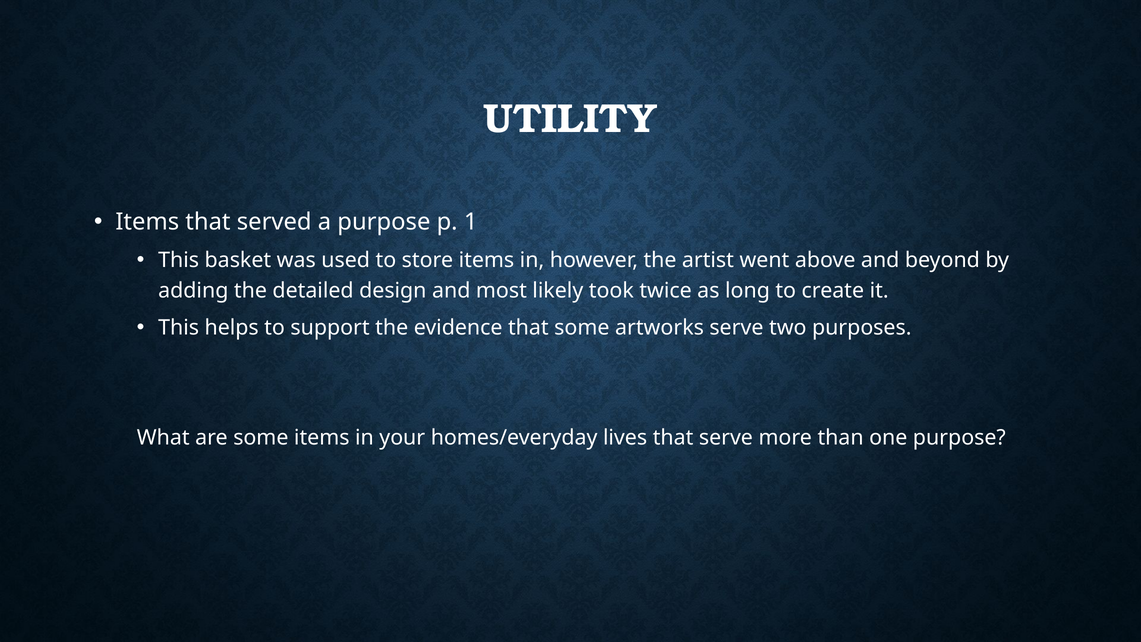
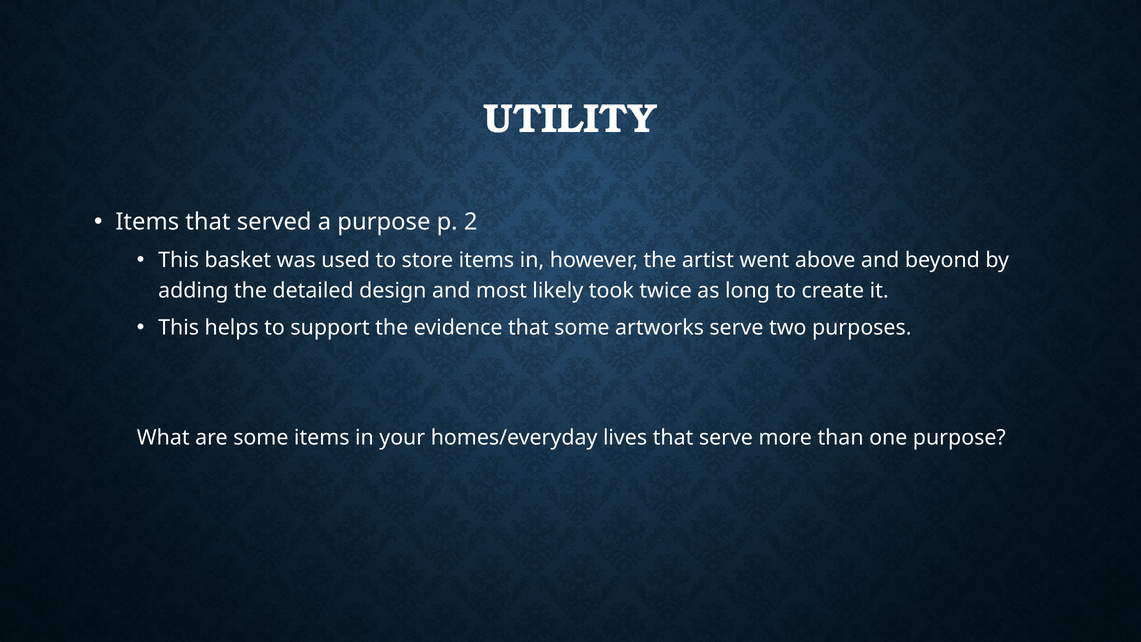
1: 1 -> 2 (471, 222)
